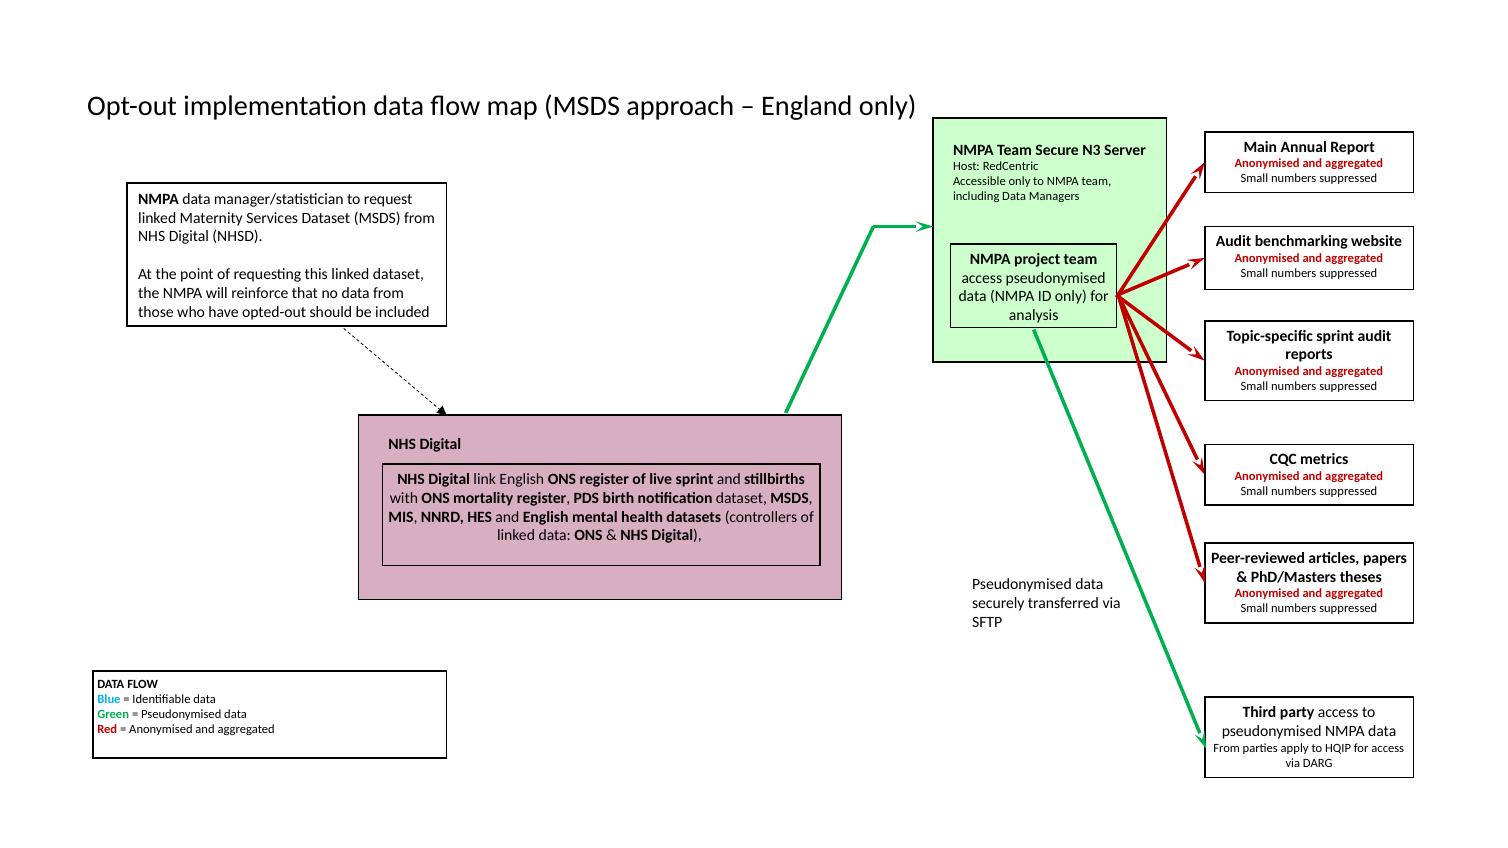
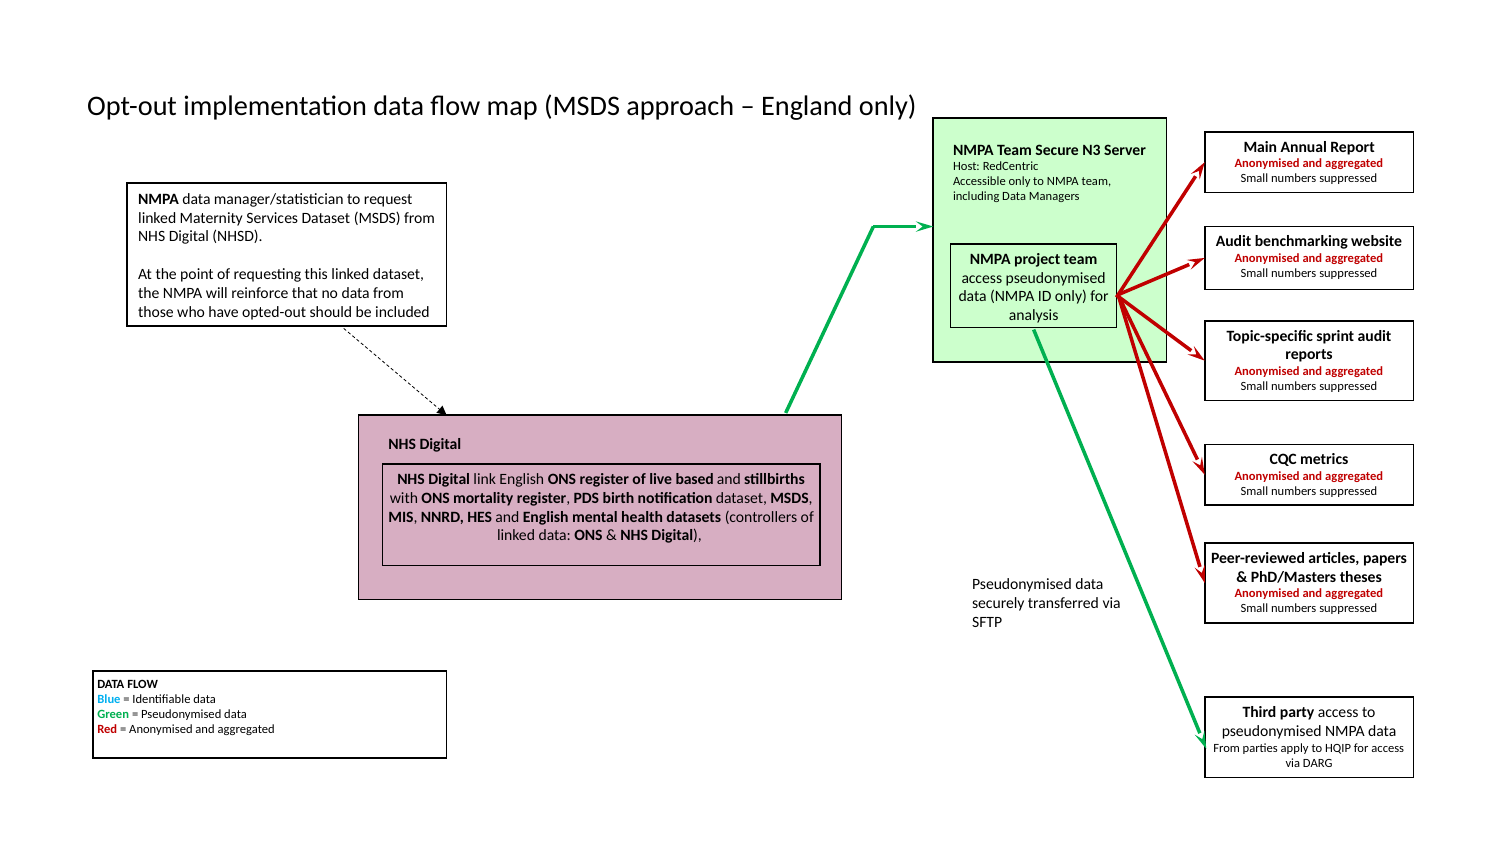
live sprint: sprint -> based (695, 479)
